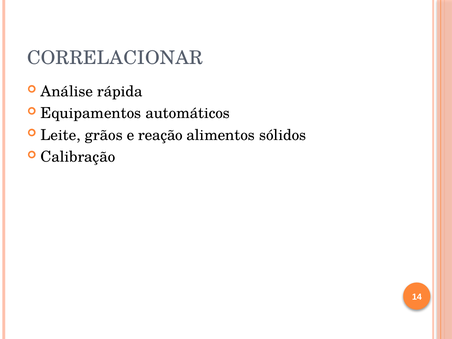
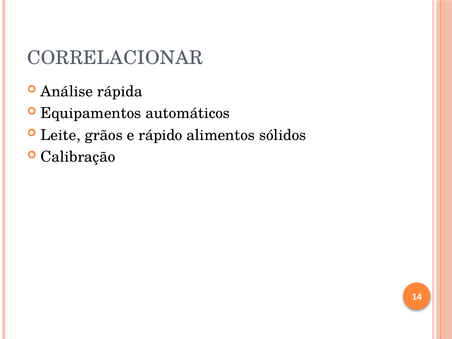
reação: reação -> rápido (161, 135)
